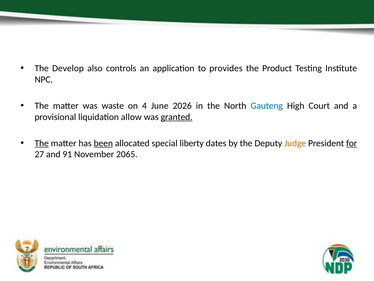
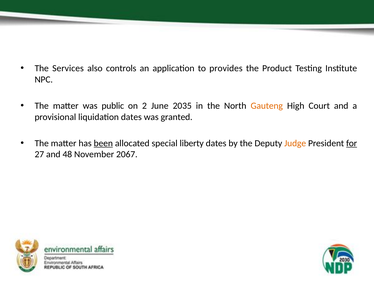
Develop: Develop -> Services (68, 68)
waste: waste -> public (113, 106)
4: 4 -> 2 (144, 106)
2026: 2026 -> 2035 (182, 106)
Gauteng colour: blue -> orange (267, 106)
liquidation allow: allow -> dates (131, 117)
granted underline: present -> none (177, 117)
The underline: present -> none (42, 143)
91: 91 -> 48 (67, 154)
2065: 2065 -> 2067 (127, 154)
